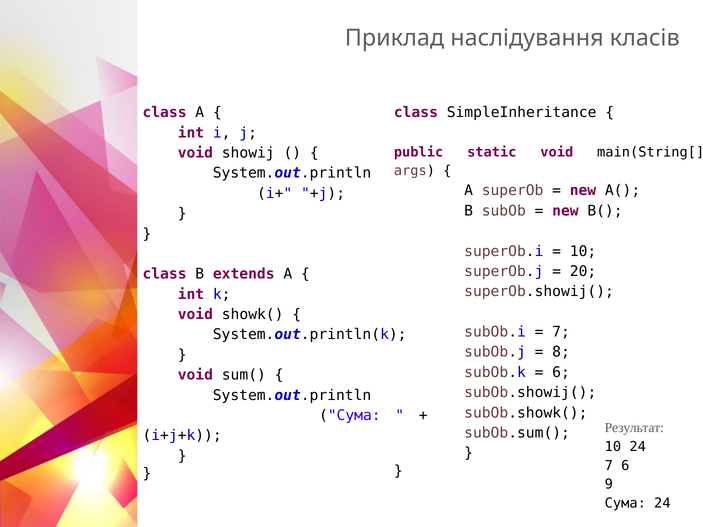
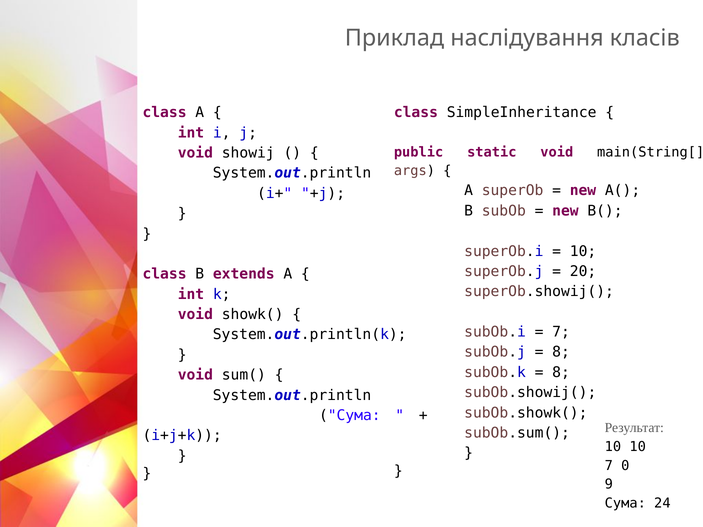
6: 6 -> 8 (561, 373)
10 24: 24 -> 10 (638, 447)
7 6: 6 -> 0 (625, 466)
